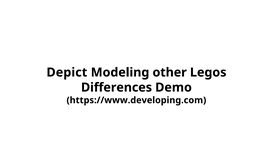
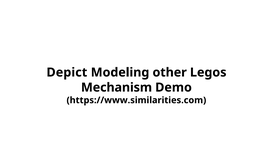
Differences: Differences -> Mechanism (117, 87)
https://www.developing.com: https://www.developing.com -> https://www.similarities.com (136, 100)
